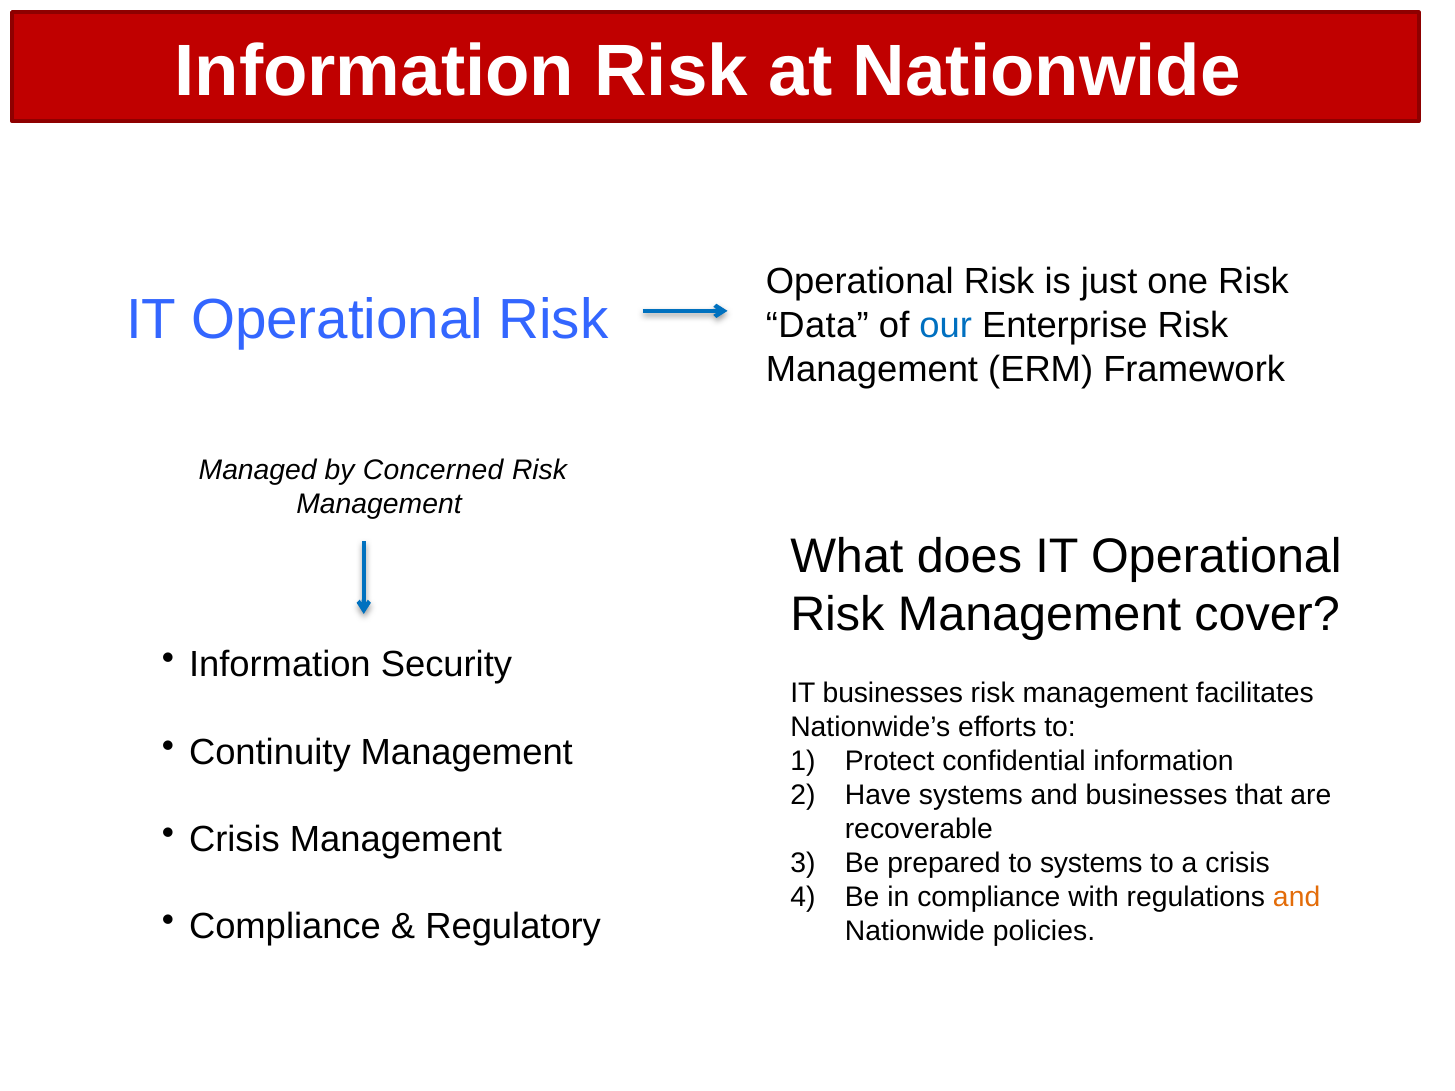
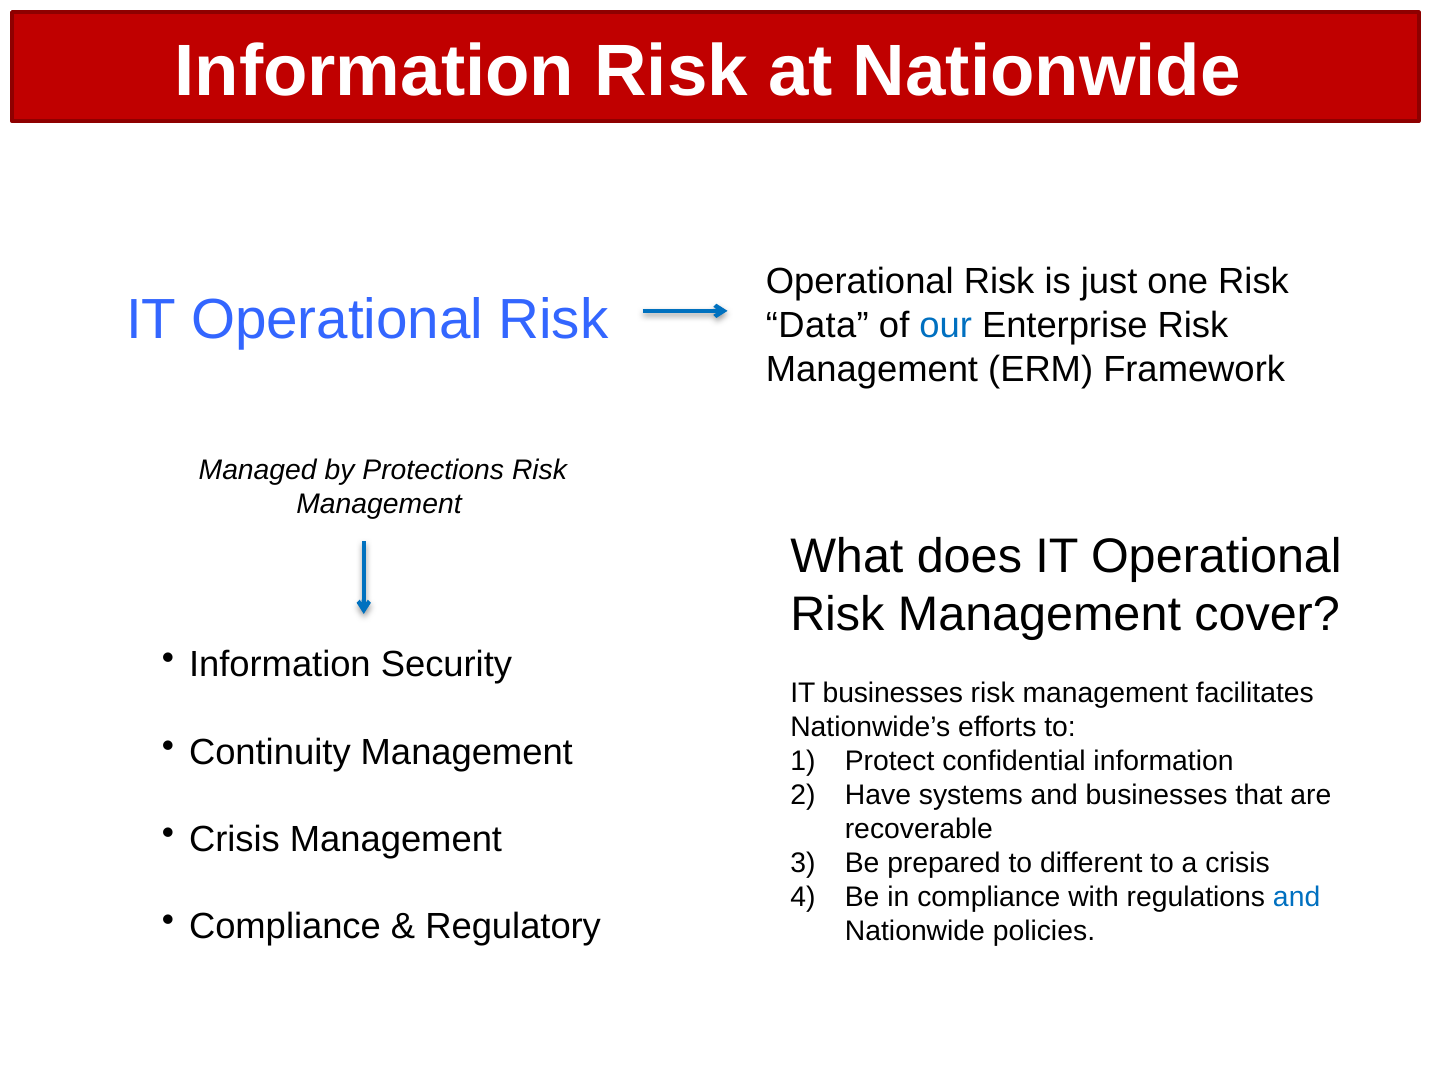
Concerned: Concerned -> Protections (433, 470)
to systems: systems -> different (1091, 863)
and colour: orange -> blue (1297, 897)
